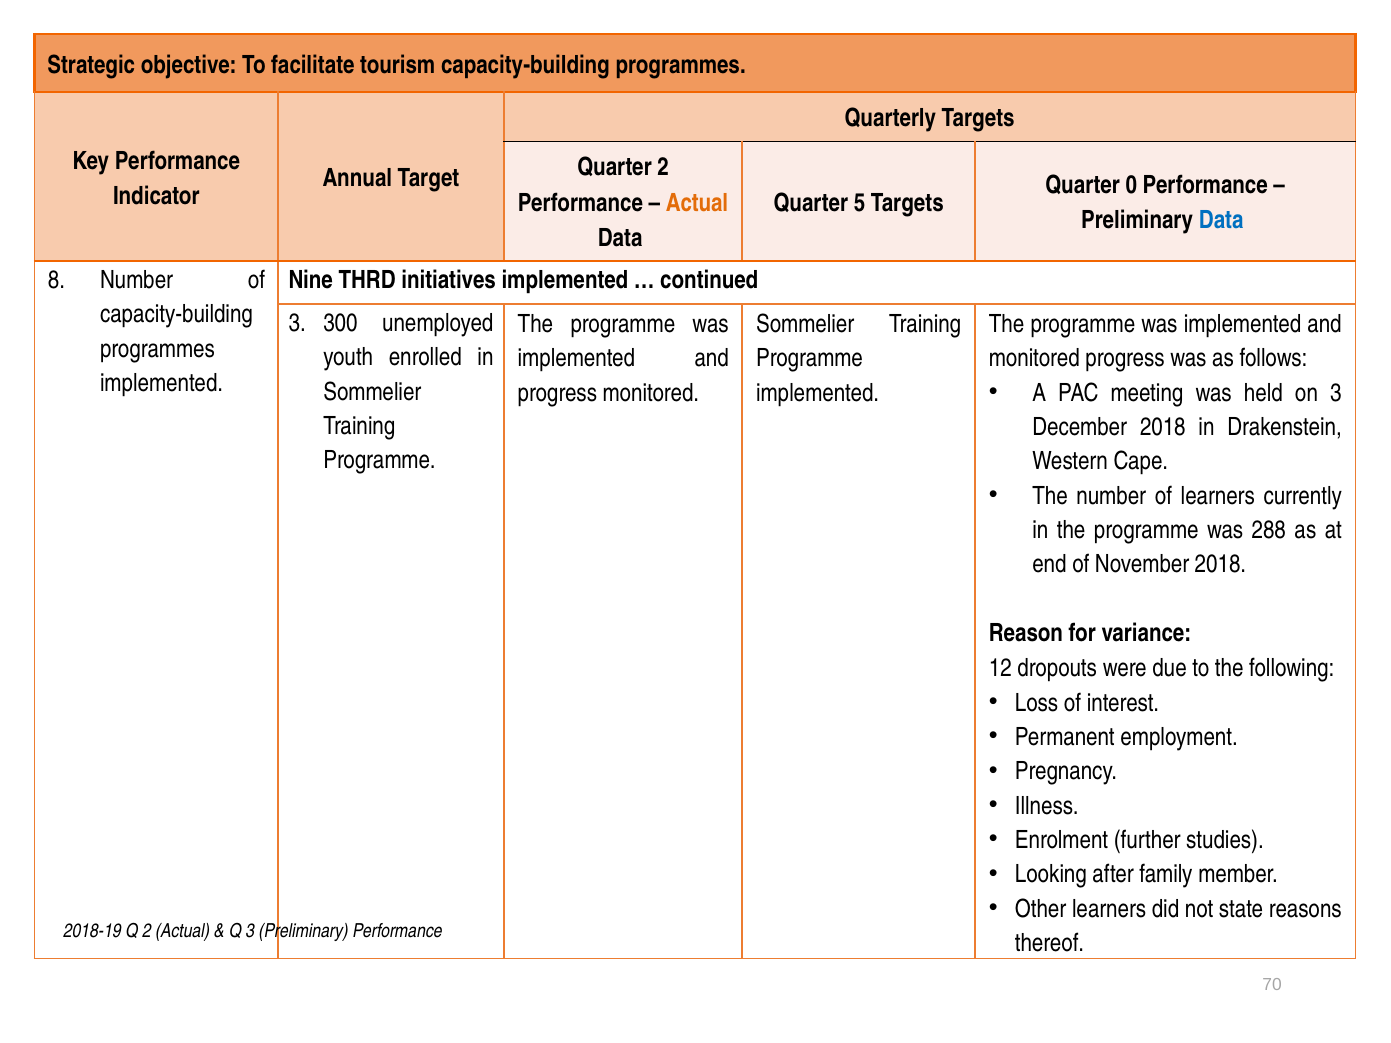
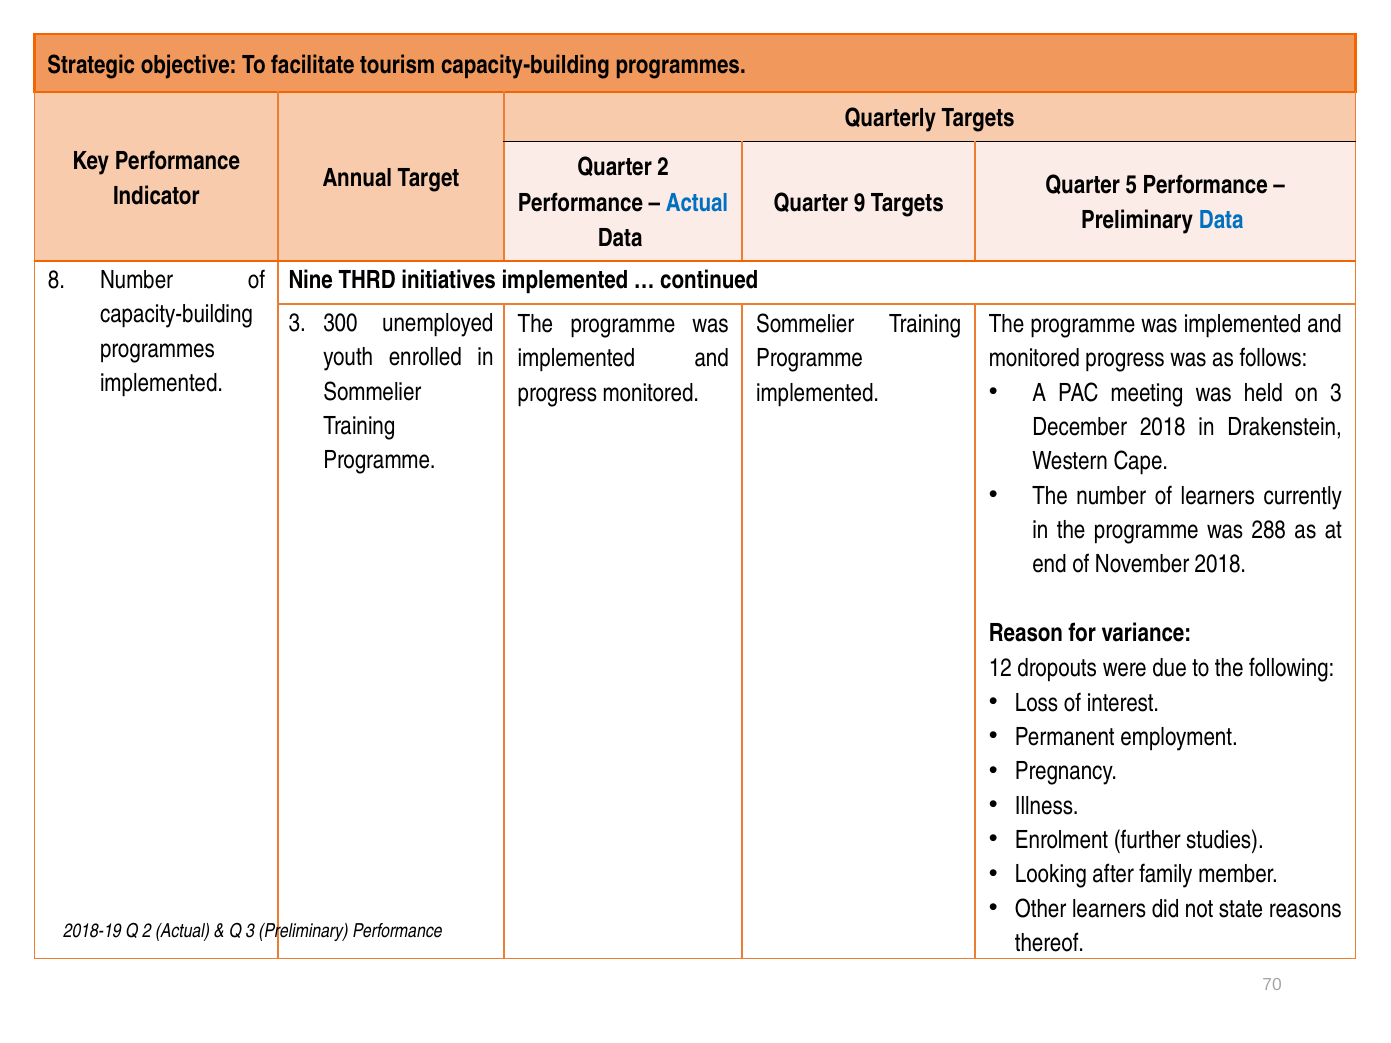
0: 0 -> 5 (1131, 185)
Actual colour: orange -> blue (697, 203)
5: 5 -> 9 (860, 203)
